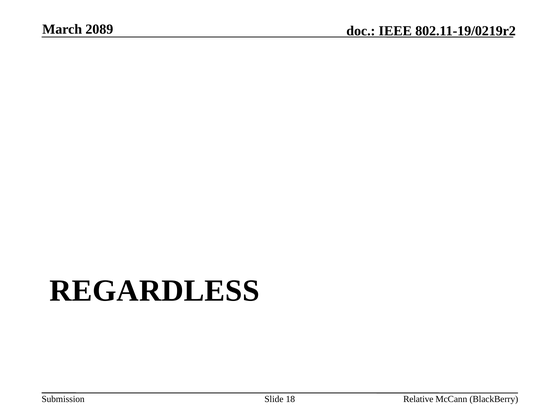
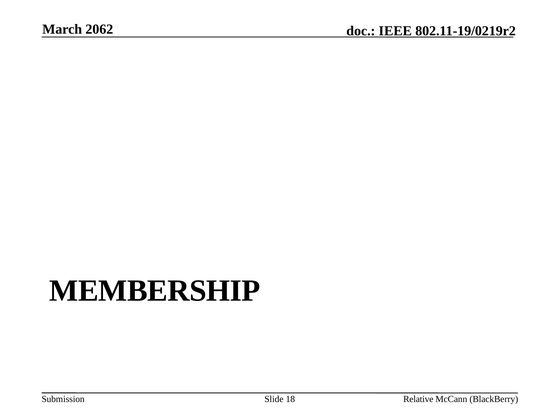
2089: 2089 -> 2062 (99, 29)
REGARDLESS: REGARDLESS -> MEMBERSHIP (155, 291)
